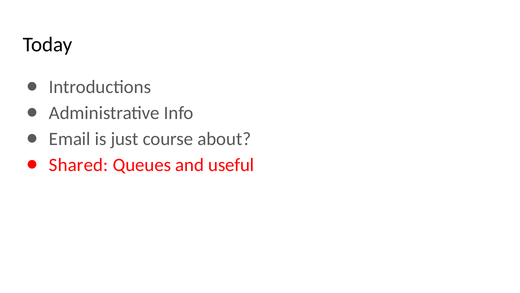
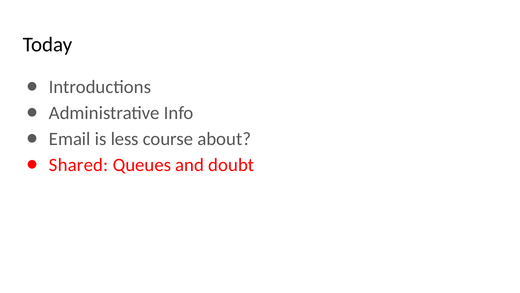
just: just -> less (125, 139)
useful: useful -> doubt (231, 165)
